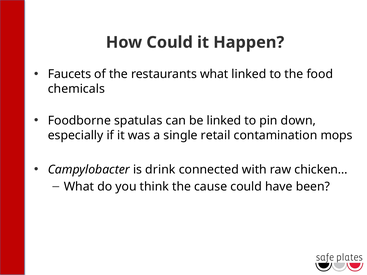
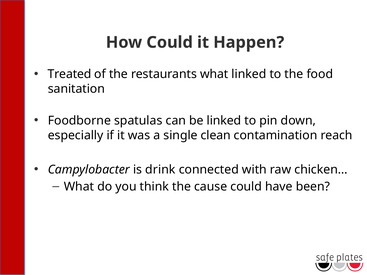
Faucets: Faucets -> Treated (70, 74)
chemicals: chemicals -> sanitation (76, 89)
retail: retail -> clean (216, 135)
mops: mops -> reach (336, 135)
